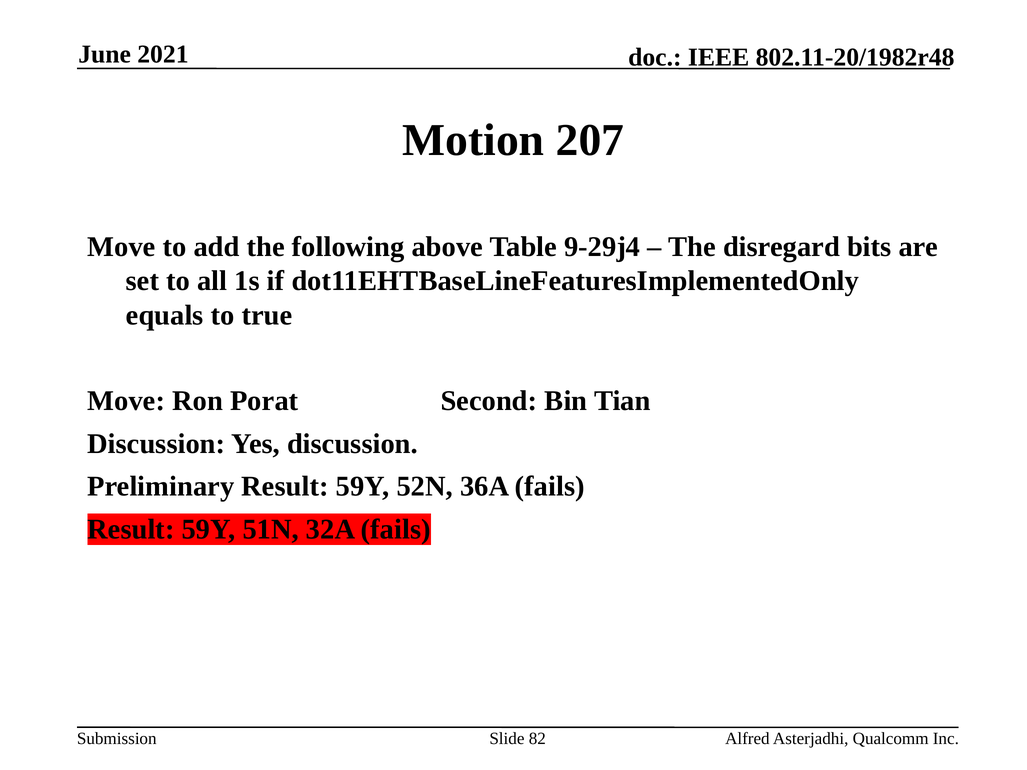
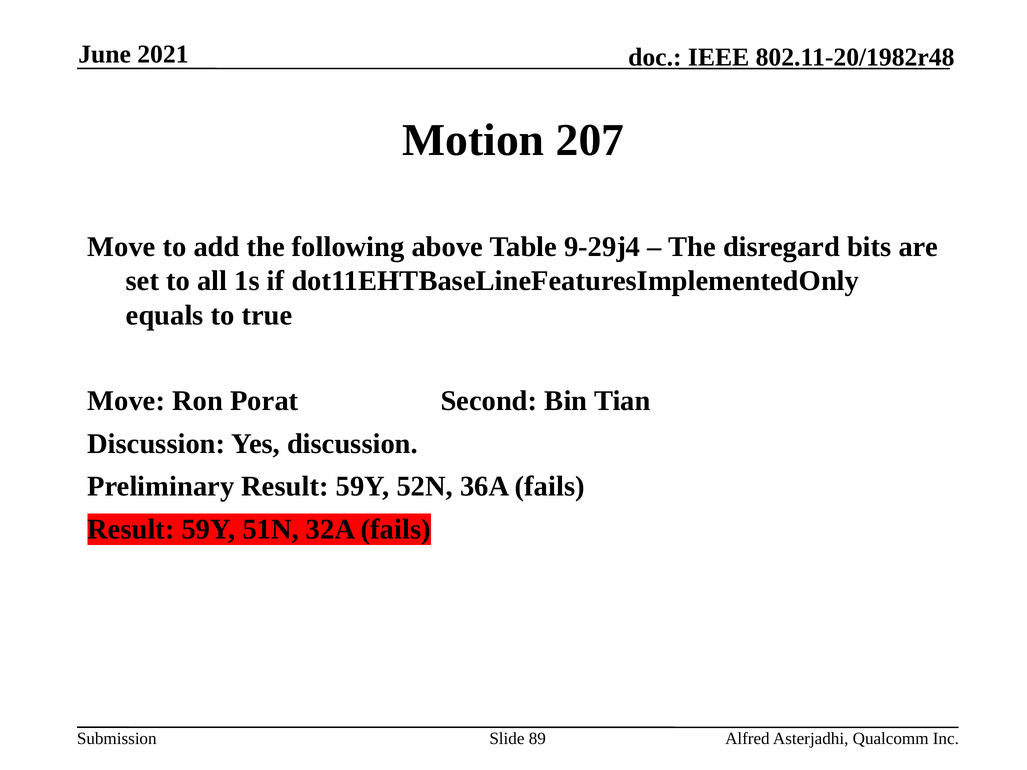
82: 82 -> 89 (537, 739)
